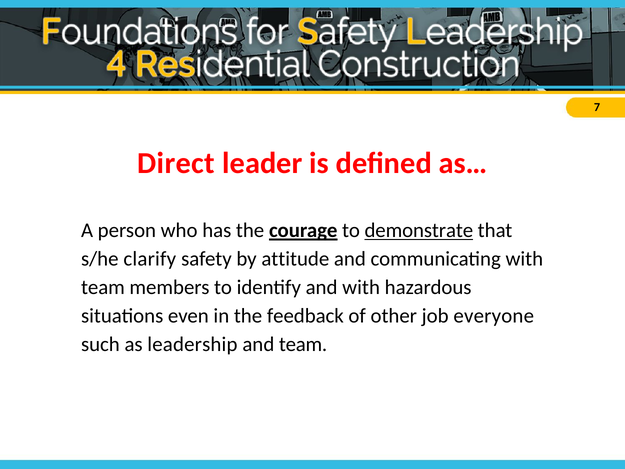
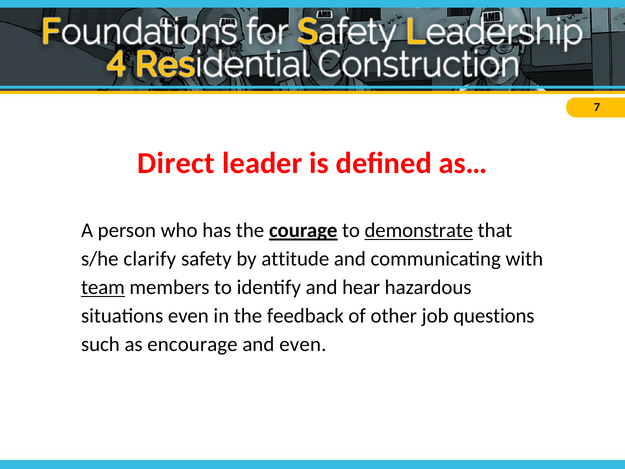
team underline: none -> present (103, 287)
and with: with -> hear (361, 287)
everyone: everyone -> questions (494, 316)
leadership: leadership -> encourage (192, 344)
and team: team -> even (303, 344)
